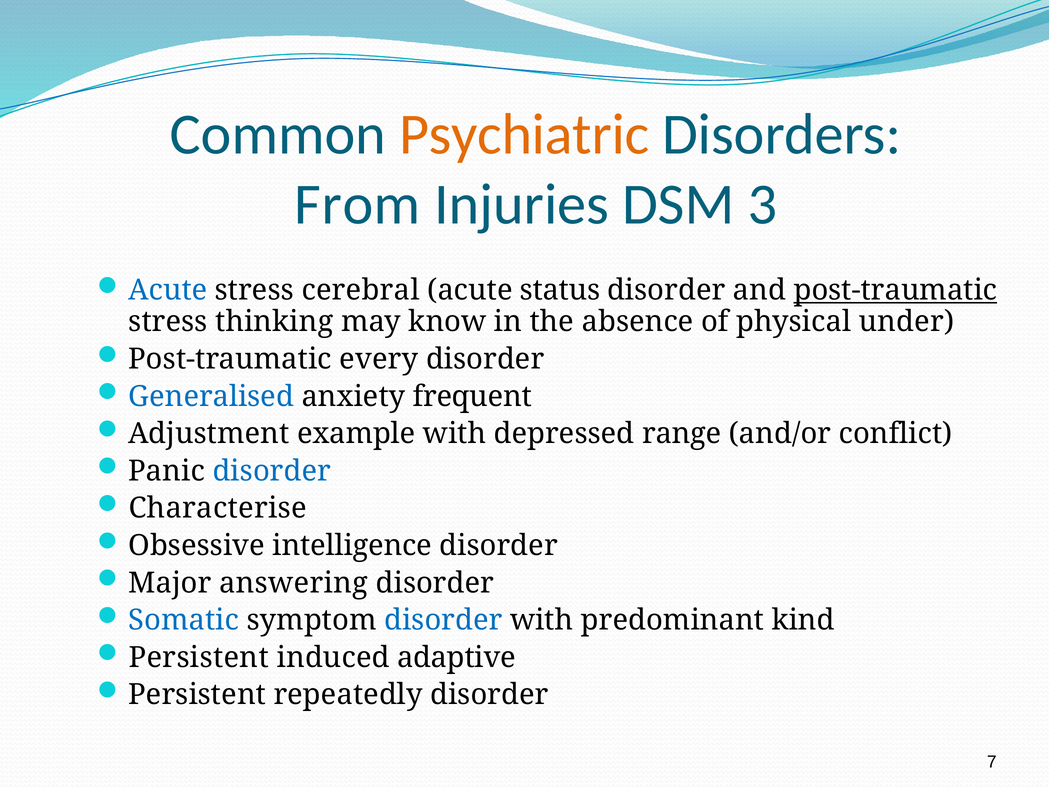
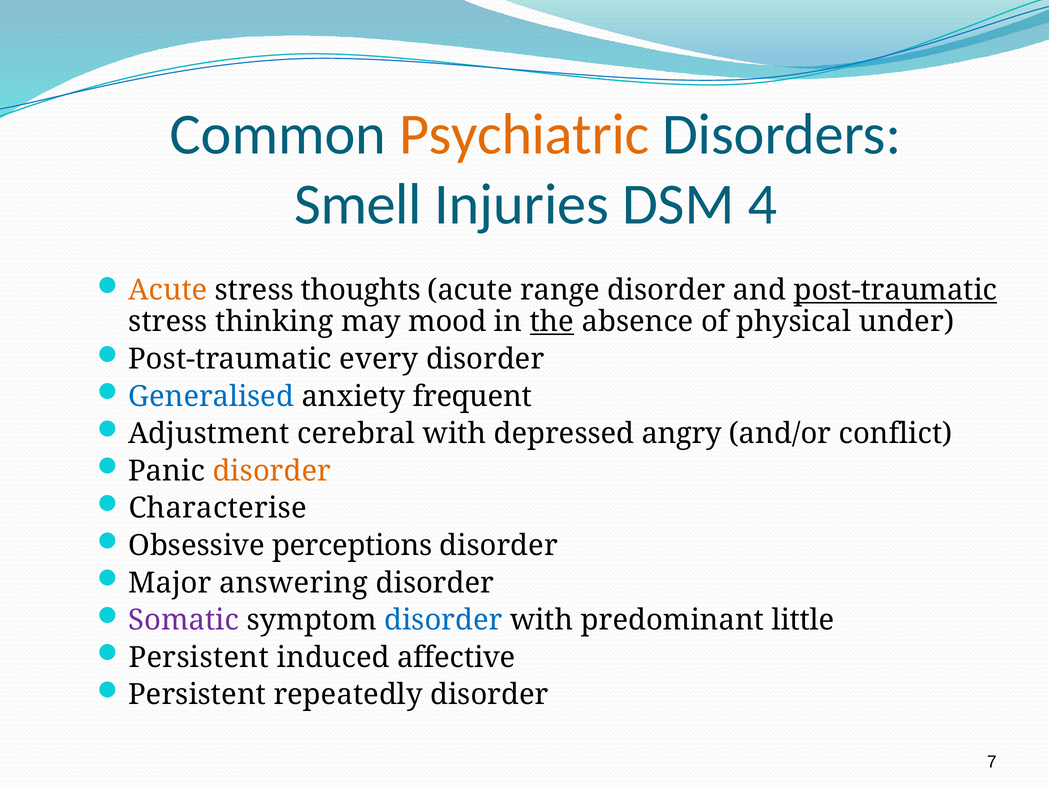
From: From -> Smell (358, 205)
3: 3 -> 4 (762, 205)
Acute colour: blue -> orange (168, 290)
cerebral: cerebral -> thoughts (361, 290)
status: status -> range (560, 290)
know: know -> mood (448, 322)
the underline: none -> present (552, 322)
example: example -> cerebral (356, 434)
range: range -> angry (682, 434)
disorder colour: blue -> orange (272, 471)
intelligence: intelligence -> perceptions (352, 545)
Somatic colour: blue -> purple (184, 620)
kind: kind -> little (803, 620)
adaptive: adaptive -> affective (456, 657)
